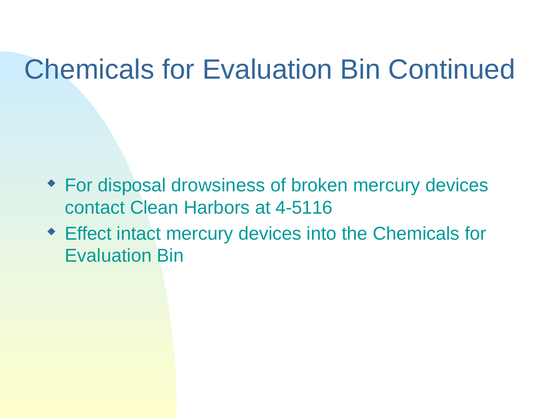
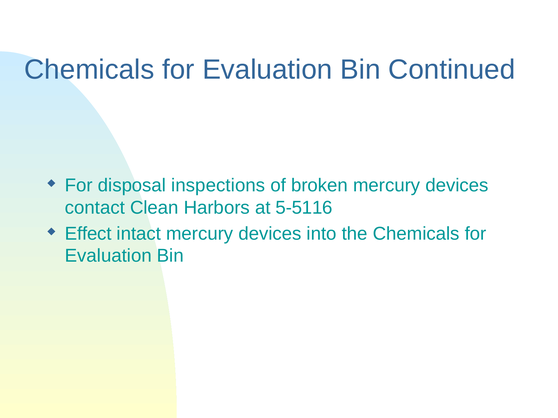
drowsiness: drowsiness -> inspections (218, 185)
4-5116: 4-5116 -> 5-5116 (304, 208)
